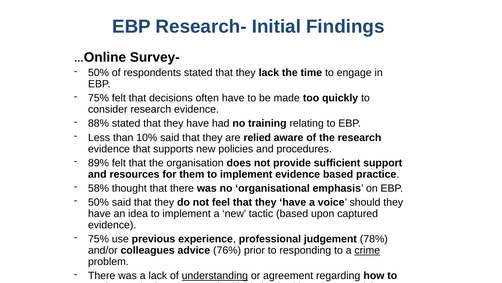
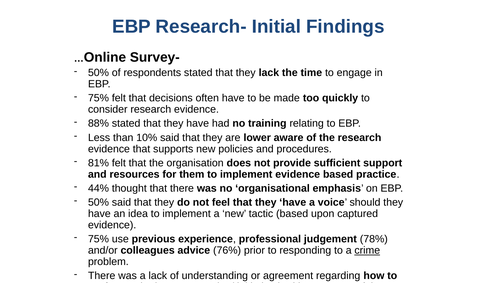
relied: relied -> lower (257, 137)
89%: 89% -> 81% (98, 163)
58%: 58% -> 44% (98, 188)
understanding underline: present -> none (215, 275)
